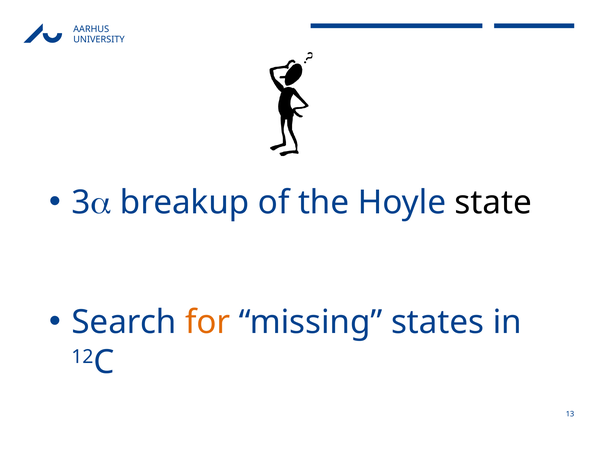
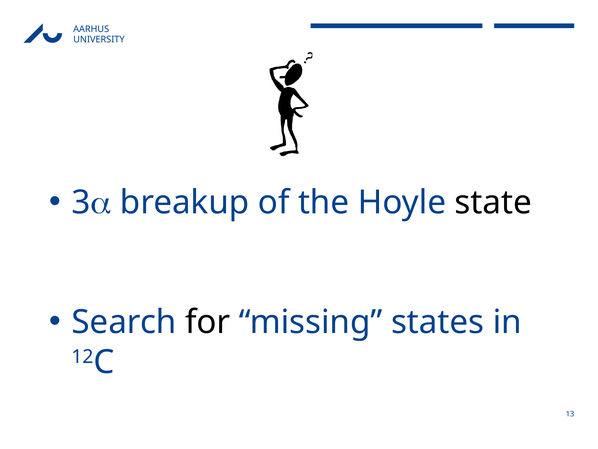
for colour: orange -> black (208, 322)
